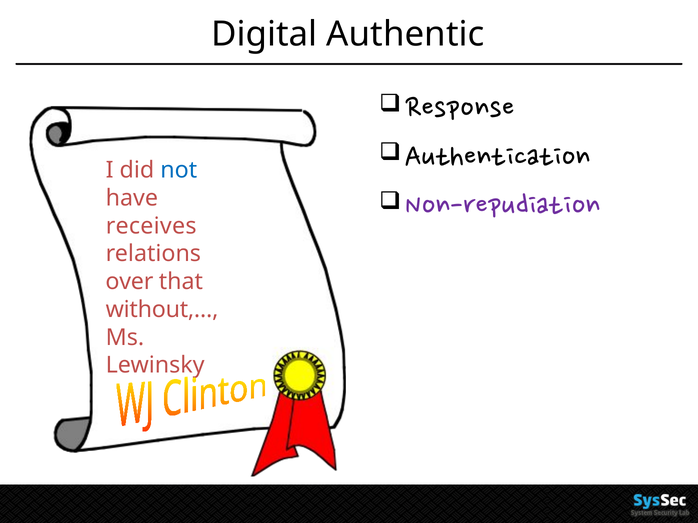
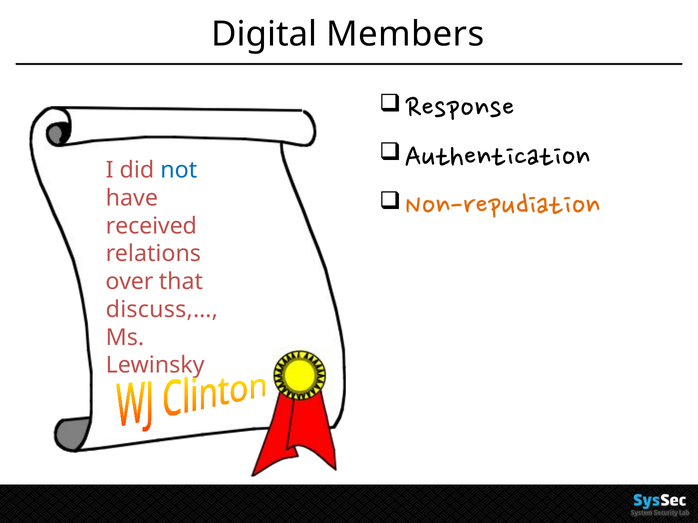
Authentic: Authentic -> Members (405, 34)
Non-repudiation colour: purple -> orange (503, 206)
receives: receives -> received (151, 226)
without,…: without,… -> discuss,… (162, 310)
